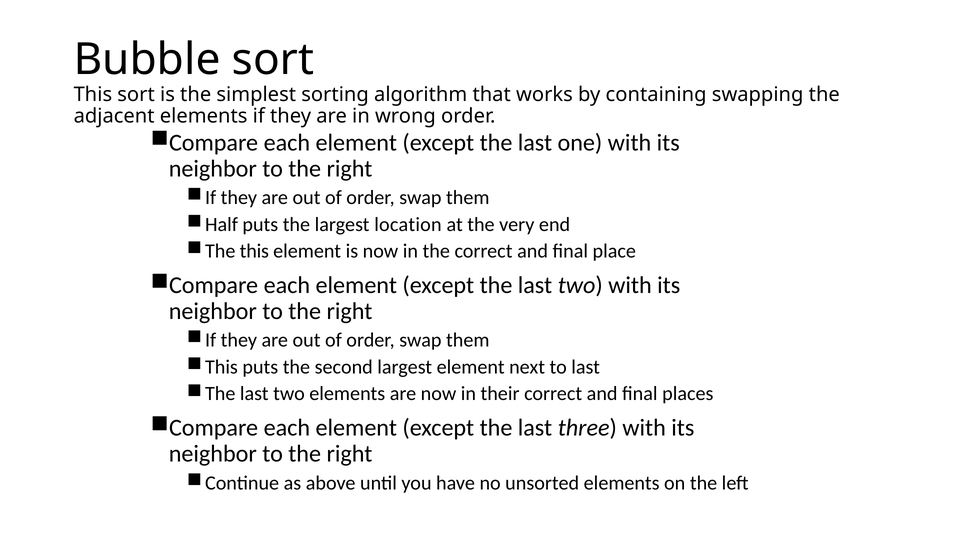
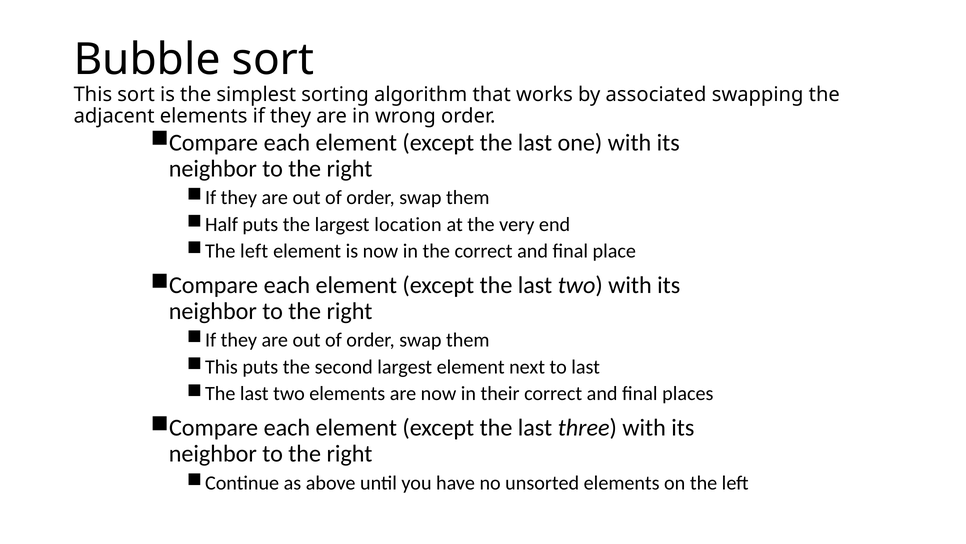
containing: containing -> associated (656, 94)
this: this -> left (254, 251)
